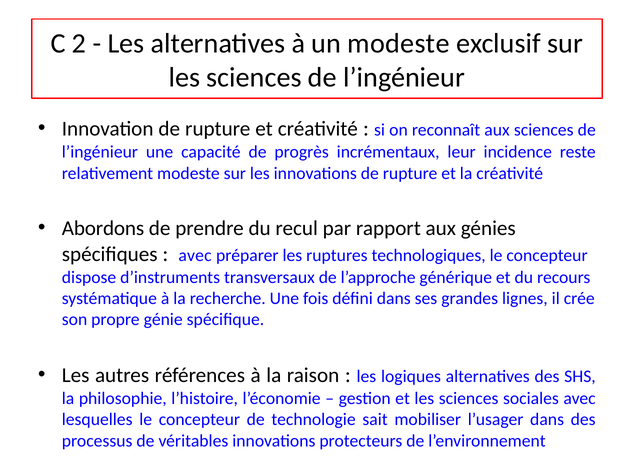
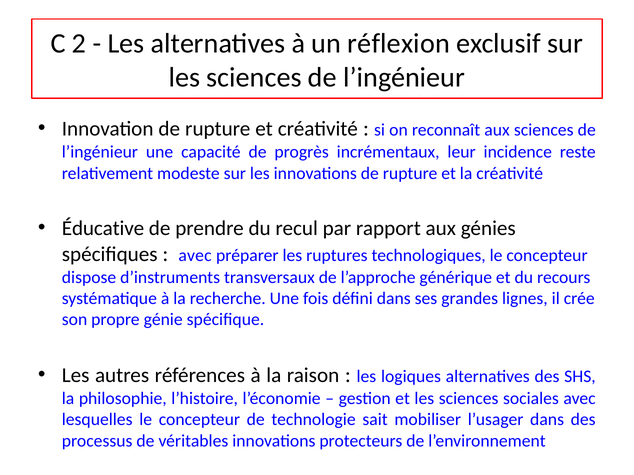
un modeste: modeste -> réflexion (399, 44)
Abordons: Abordons -> Éducative (103, 228)
